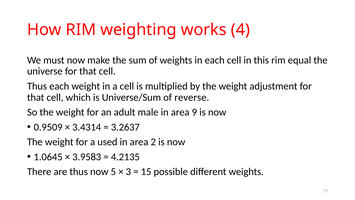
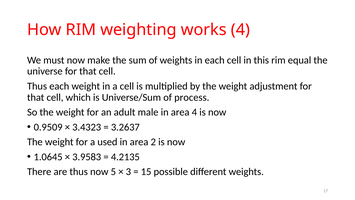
reverse: reverse -> process (192, 97)
area 9: 9 -> 4 (194, 112)
3.4314: 3.4314 -> 3.4323 (87, 127)
